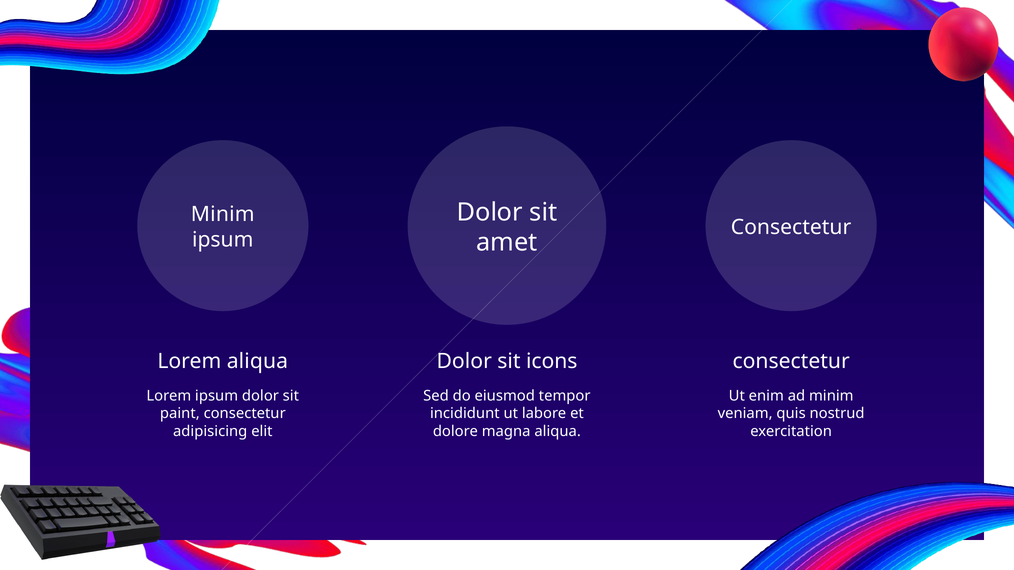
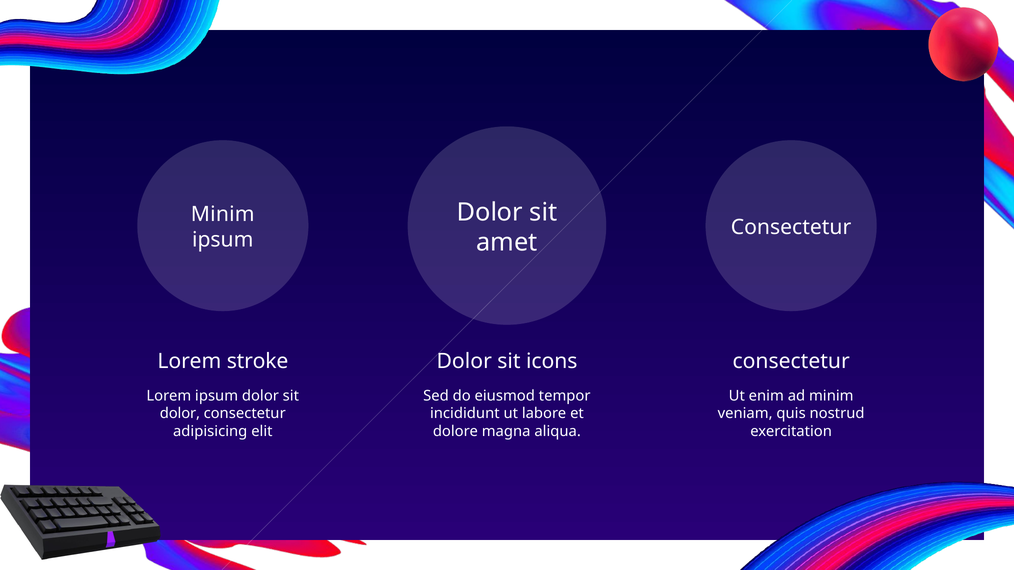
Lorem aliqua: aliqua -> stroke (258, 362)
paint: paint -> dolor (180, 414)
